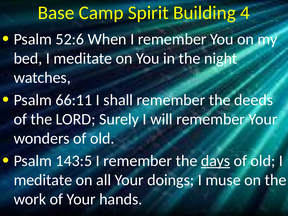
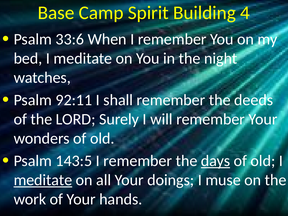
52:6: 52:6 -> 33:6 (70, 39)
66:11: 66:11 -> 92:11 (74, 100)
meditate underline: none -> present (43, 180)
